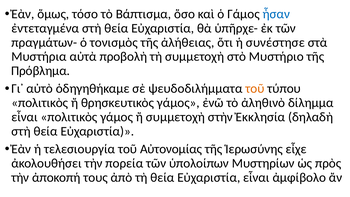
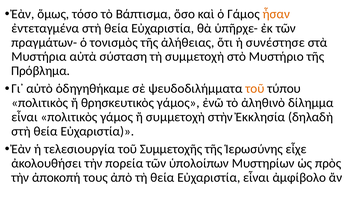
ἦσαν colour: blue -> orange (276, 14)
προβολὴ: προβολὴ -> σύσταση (123, 57)
Αὐτονομίας: Αὐτονομίας -> Συμμετοχῆς (171, 149)
